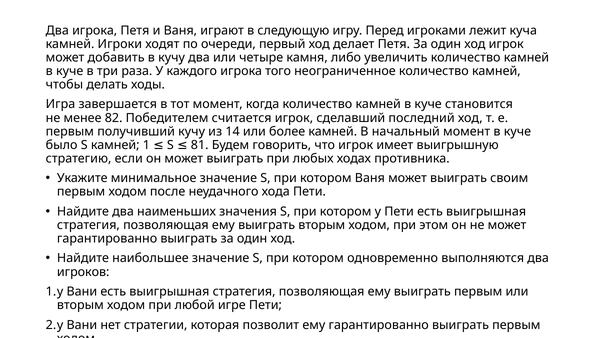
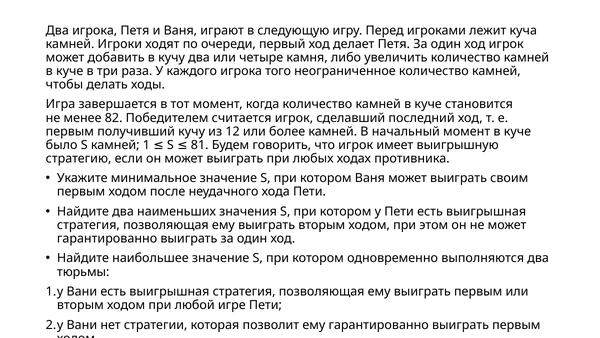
14: 14 -> 12 (233, 131)
игроков: игроков -> тюрьмы (83, 271)
